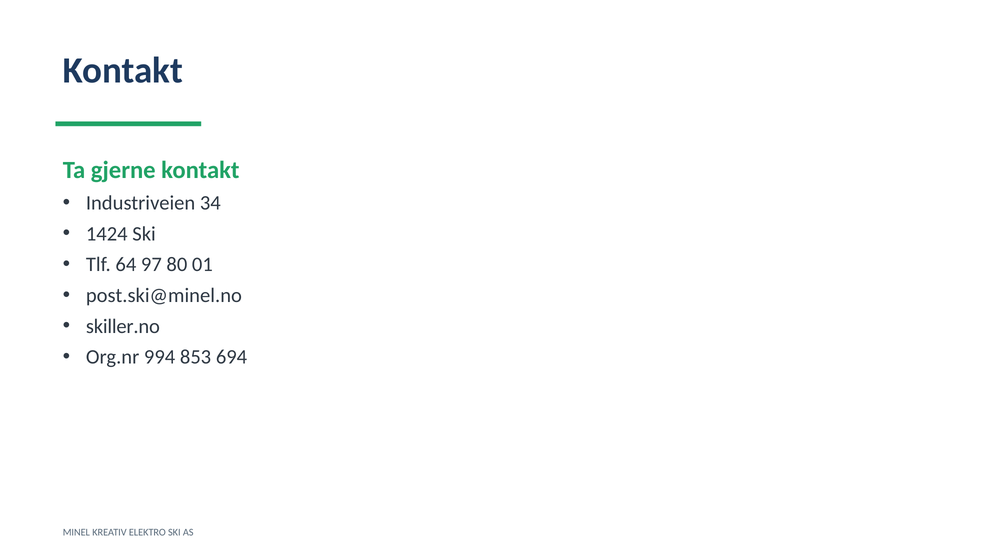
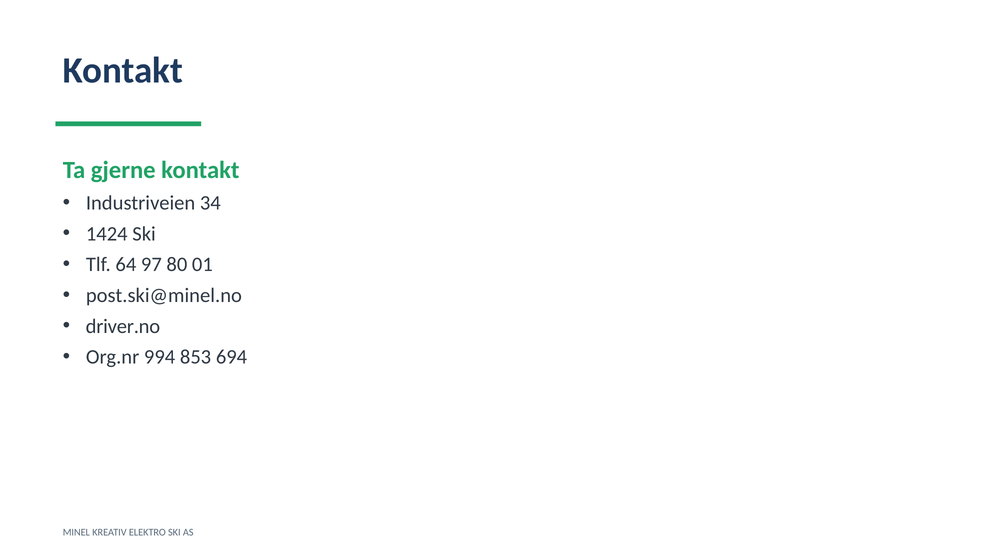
skiller.no: skiller.no -> driver.no (123, 326)
